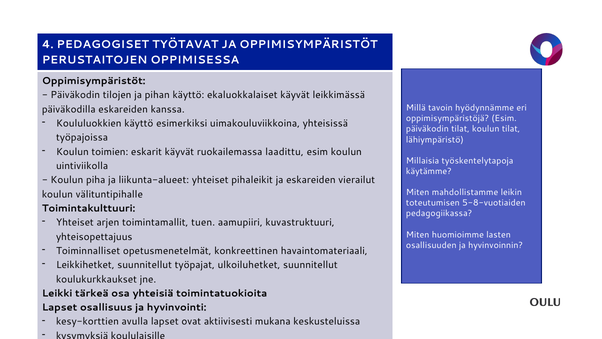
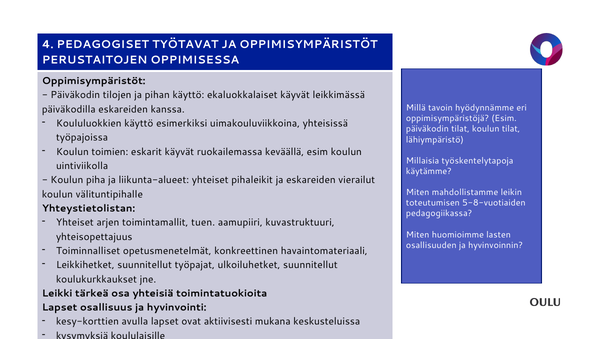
laadittu: laadittu -> keväällä (285, 152)
Toimintakulttuuri: Toimintakulttuuri -> Yhteystietolistan (89, 208)
